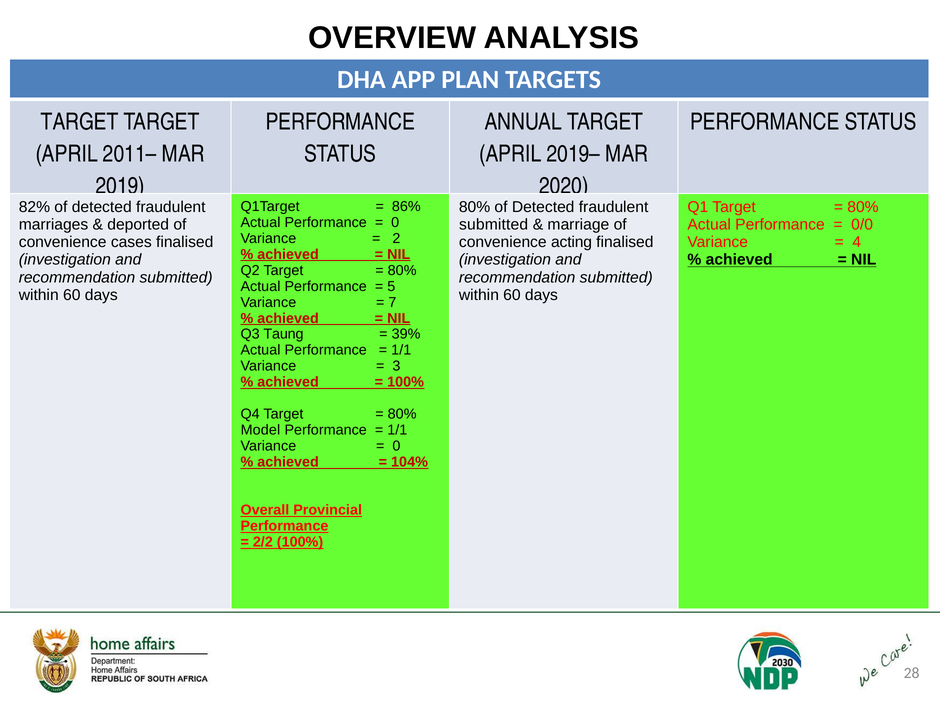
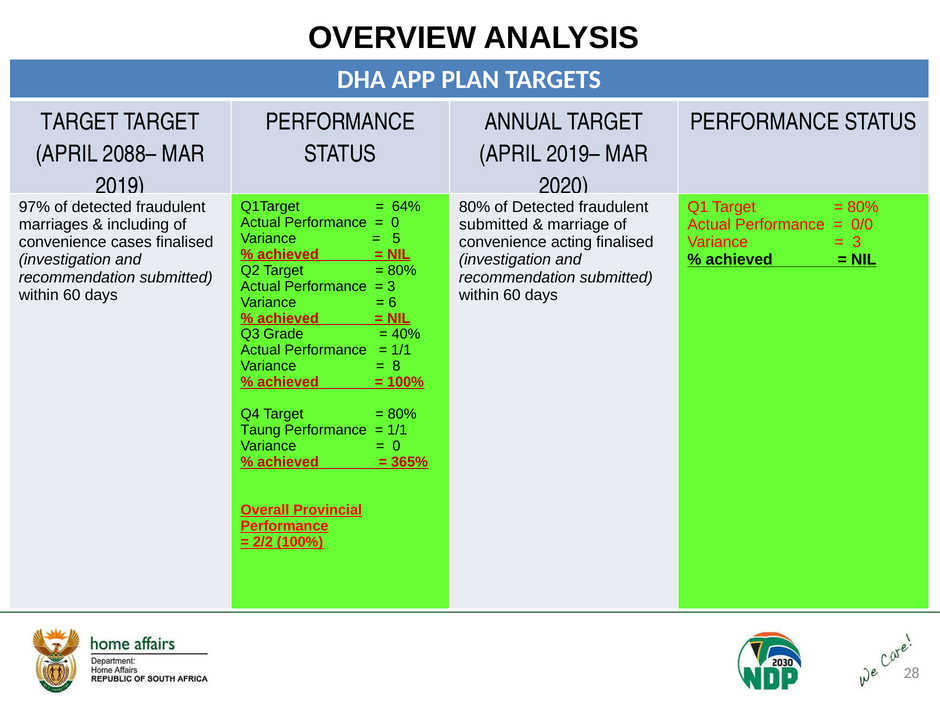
2011–: 2011– -> 2088– (130, 154)
86%: 86% -> 64% (406, 206)
82%: 82% -> 97% (34, 207)
deported: deported -> including (138, 225)
2: 2 -> 5 (396, 238)
4: 4 -> 3 (857, 242)
5: 5 -> 3 (391, 286)
7: 7 -> 6 (392, 302)
Taung: Taung -> Grade (283, 334)
39%: 39% -> 40% (406, 334)
3: 3 -> 8 (396, 366)
Model: Model -> Taung (261, 430)
104%: 104% -> 365% (410, 462)
